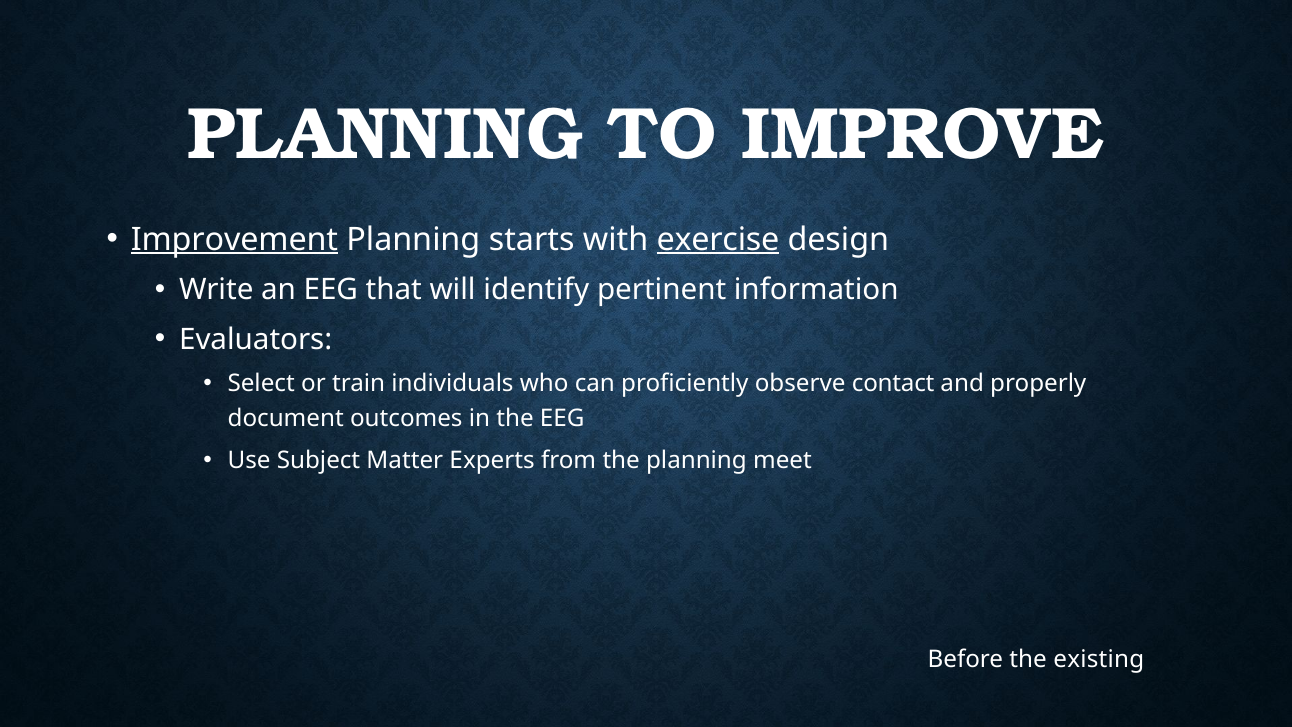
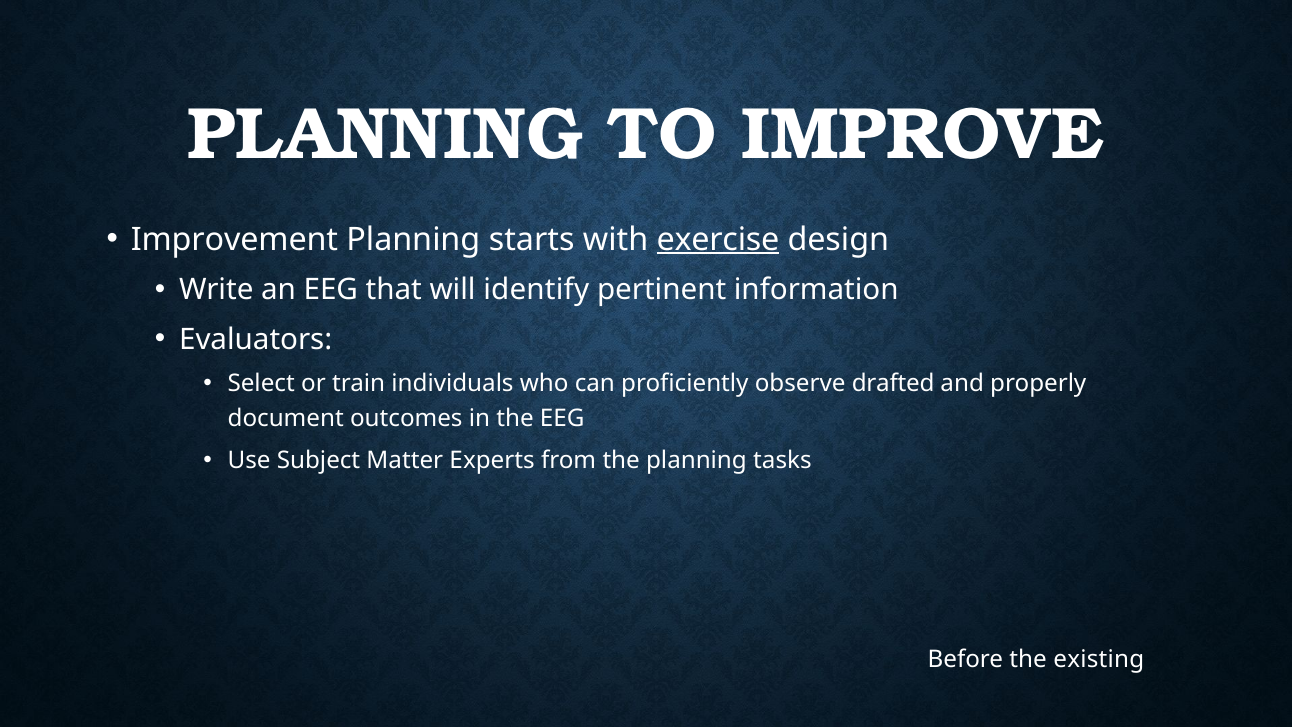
Improvement underline: present -> none (234, 239)
contact: contact -> drafted (893, 384)
meet: meet -> tasks (782, 460)
